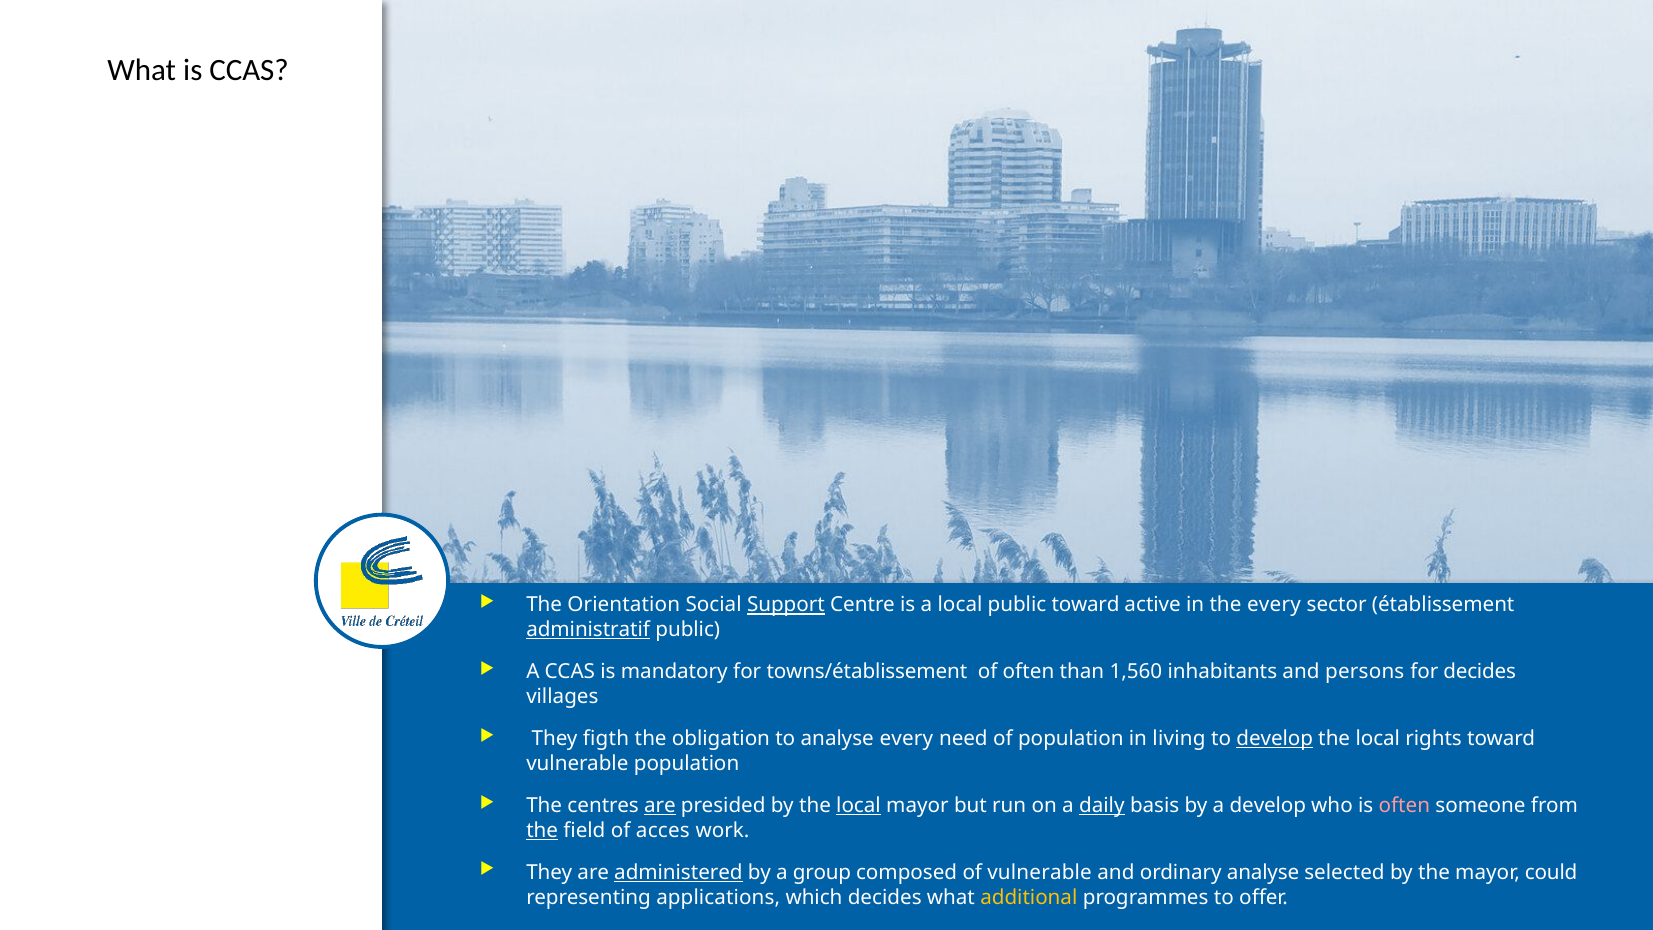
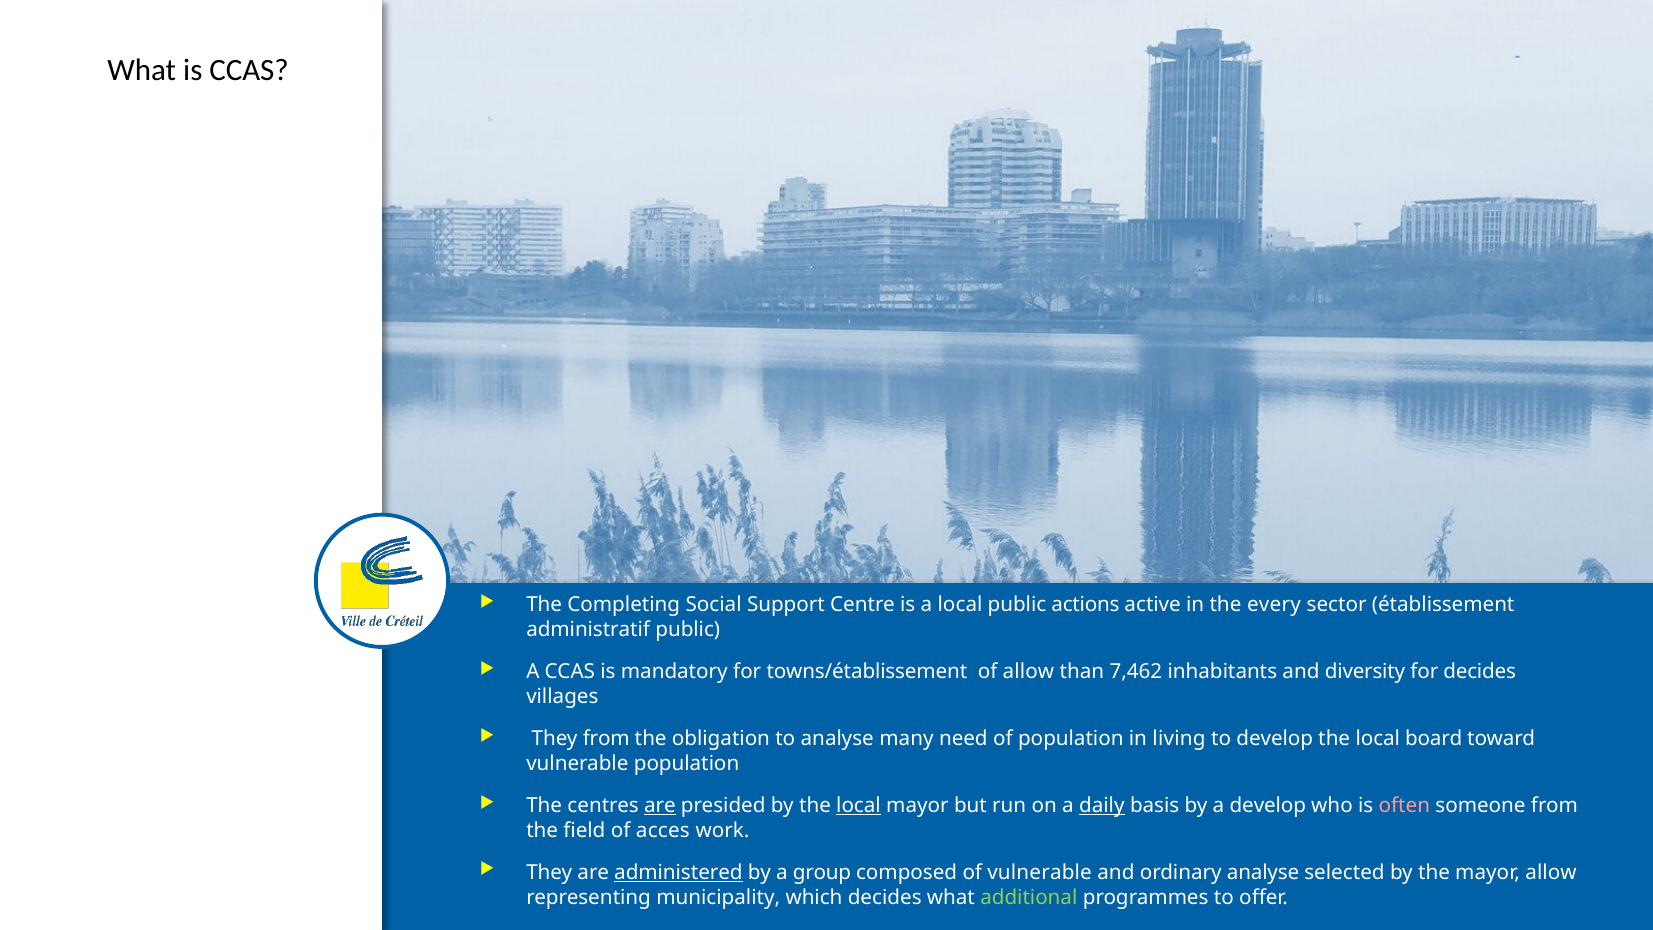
Orientation: Orientation -> Completing (624, 605)
Support underline: present -> none (786, 605)
public toward: toward -> actions (1085, 605)
administratif underline: present -> none (588, 630)
of often: often -> allow (1028, 672)
1,560: 1,560 -> 7,462 (1136, 672)
persons: persons -> diversity (1365, 672)
They figth: figth -> from (606, 739)
analyse every: every -> many (906, 739)
develop underline: present -> none (1275, 739)
rights: rights -> board (1434, 739)
the underline: present -> none (542, 830)
mayor could: could -> allow (1551, 872)
applications: applications -> municipality (718, 897)
additional colour: yellow -> light green (1029, 897)
